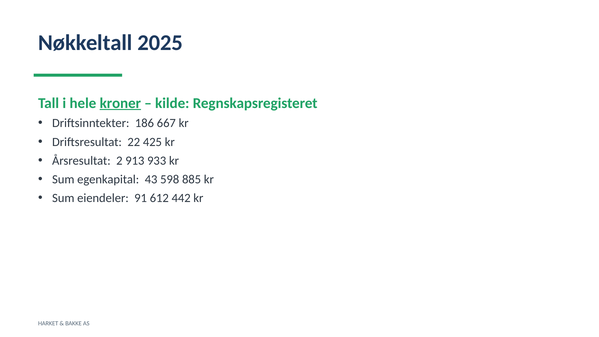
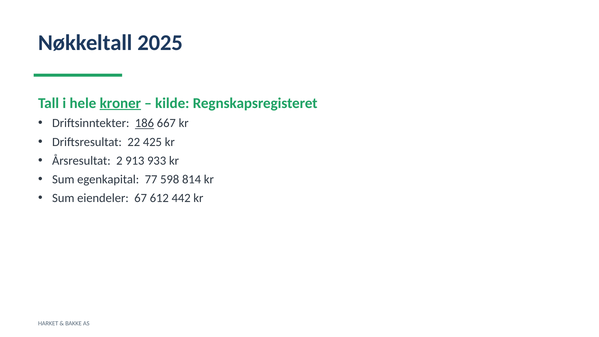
186 underline: none -> present (144, 123)
43: 43 -> 77 (151, 179)
885: 885 -> 814 (192, 179)
91: 91 -> 67 (141, 198)
